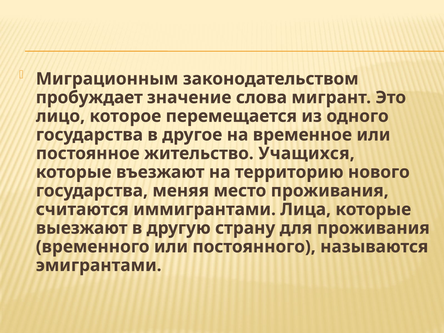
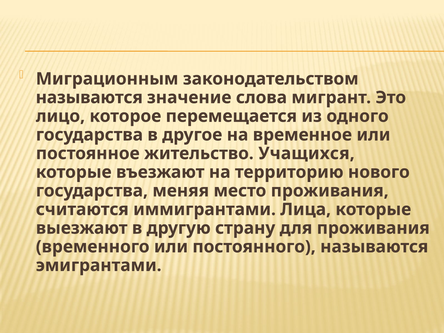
пробуждает: пробуждает -> называются (89, 98)
